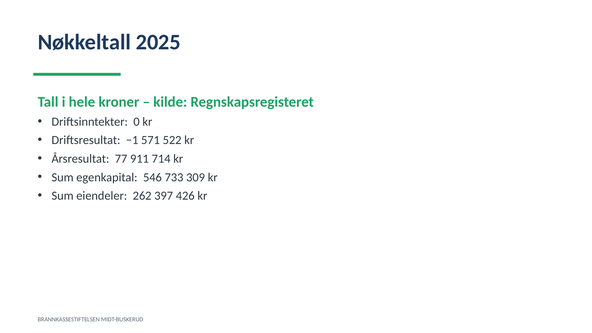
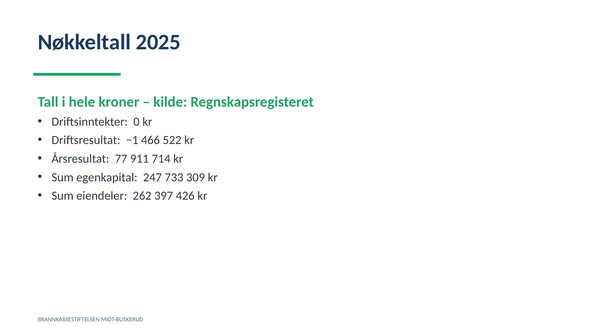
571: 571 -> 466 (151, 140)
546: 546 -> 247 (152, 177)
